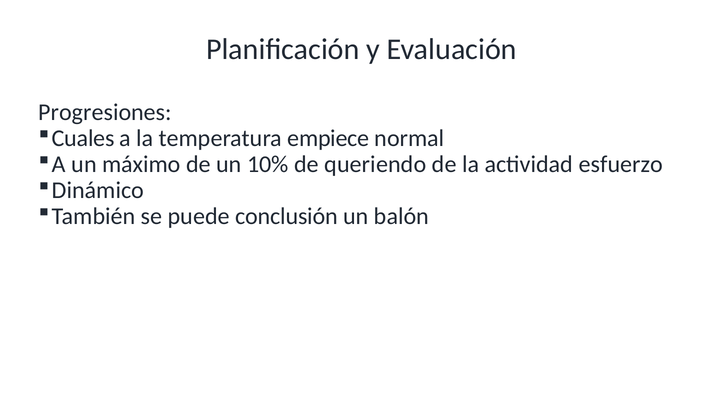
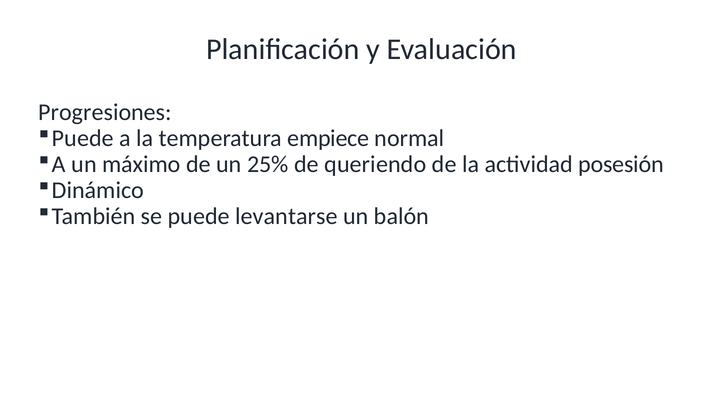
Cuales: Cuales -> Puede (83, 139)
10%: 10% -> 25% (268, 165)
esfuerzo: esfuerzo -> posesión (621, 165)
conclusión: conclusión -> levantarse (286, 217)
